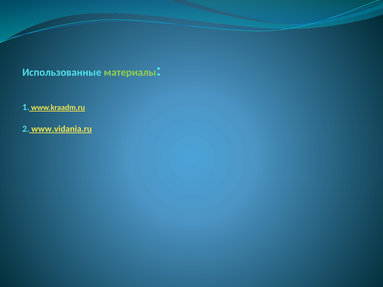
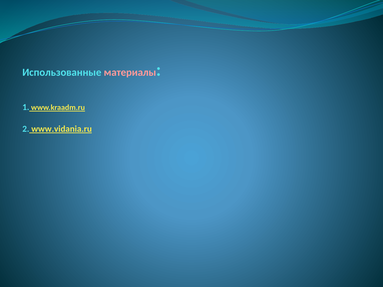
материалы colour: light green -> pink (130, 72)
